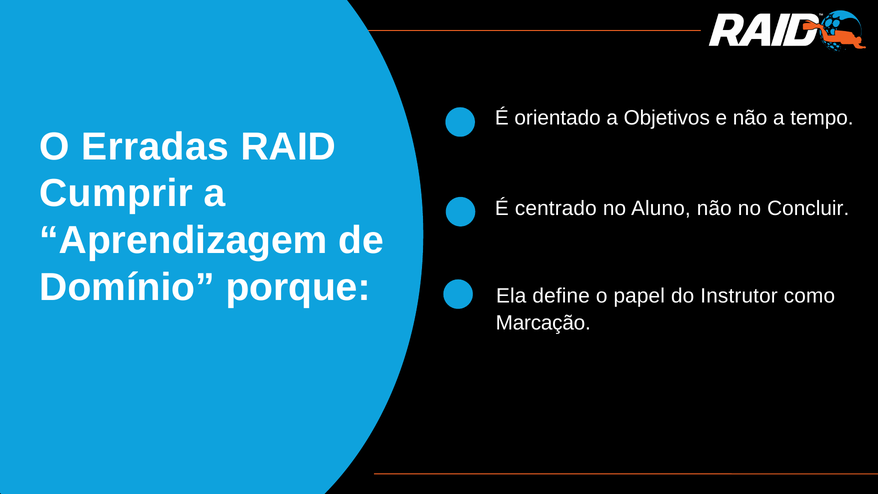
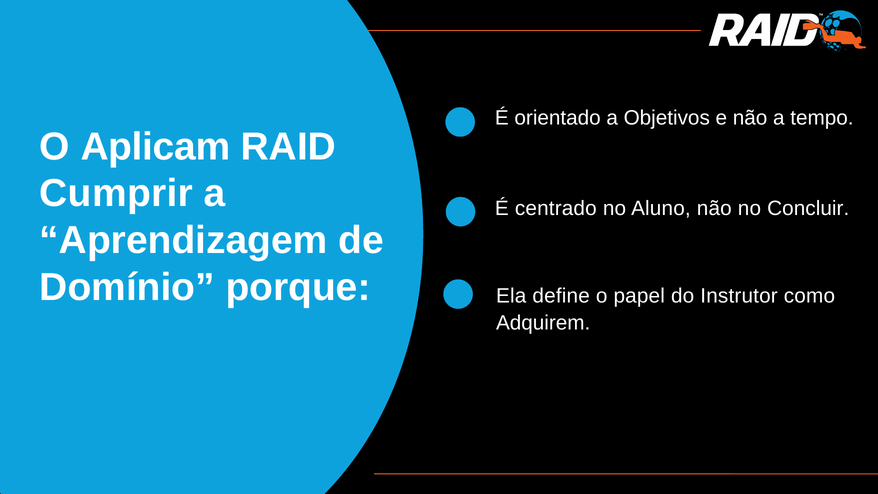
Erradas: Erradas -> Aplicam (155, 147)
Marcação: Marcação -> Adquirem (543, 323)
